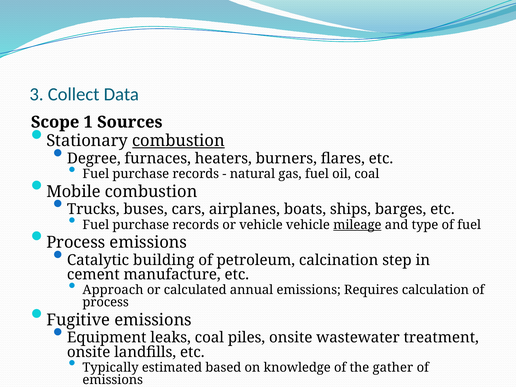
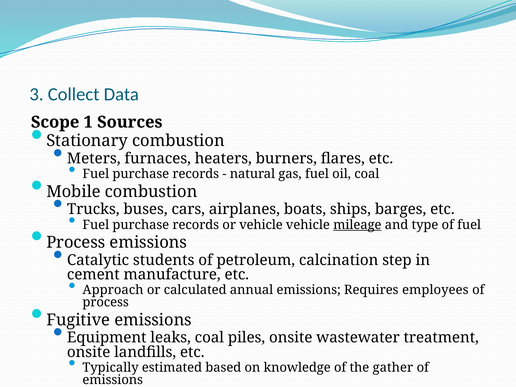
combustion underline: present -> none (178, 141)
Degree: Degree -> Meters (94, 159)
building: building -> students (164, 260)
calculation: calculation -> employees (435, 290)
